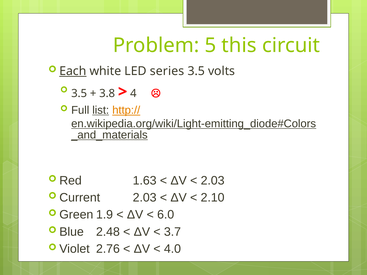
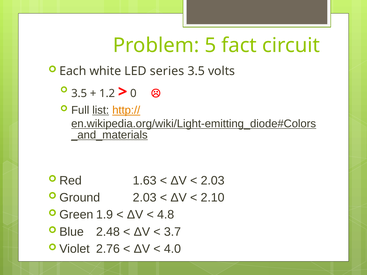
this: this -> fact (239, 45)
Each underline: present -> none (73, 71)
3.8: 3.8 -> 1.2 (107, 94)
4: 4 -> 0 (133, 94)
Current: Current -> Ground (80, 198)
6.0: 6.0 -> 4.8 (166, 215)
